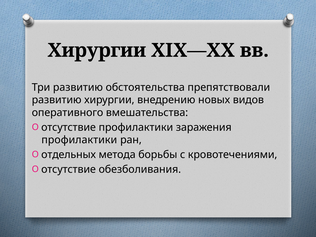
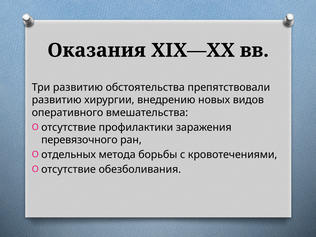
Хирургии: Хирургии -> Оказания (97, 50)
профилактики: профилактики -> перевязочного (79, 140)
